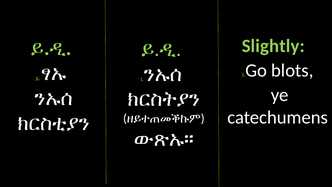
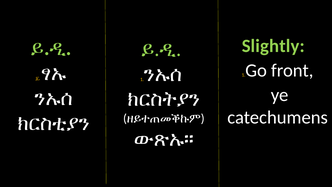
blots: blots -> front (292, 70)
